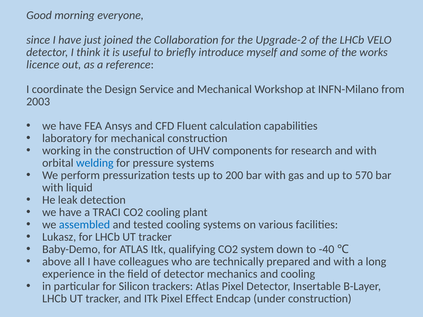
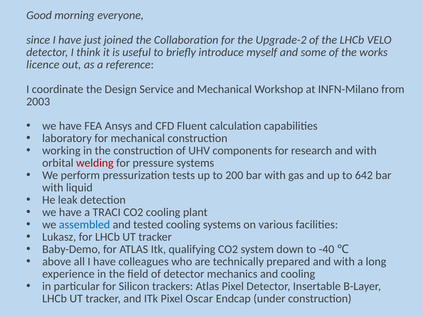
welding colour: blue -> red (95, 163)
570: 570 -> 642 (364, 176)
Effect: Effect -> Oscar (199, 299)
